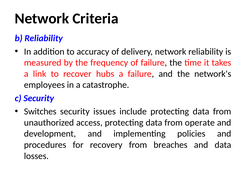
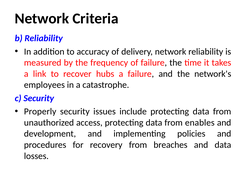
Switches: Switches -> Properly (40, 111)
operate: operate -> enables (200, 122)
